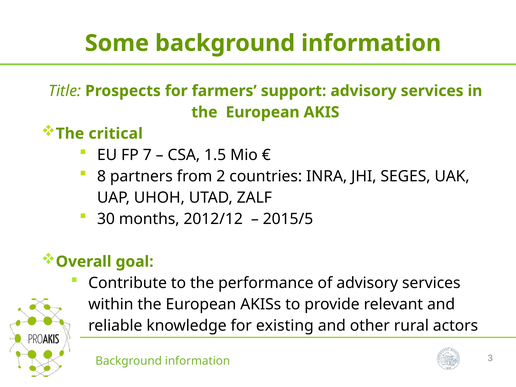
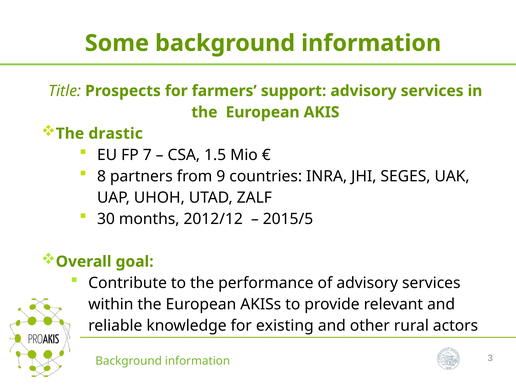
critical: critical -> drastic (116, 134)
2: 2 -> 9 (221, 176)
